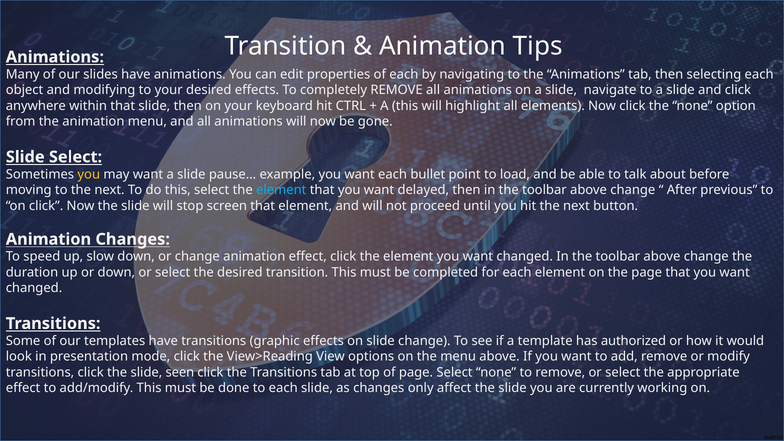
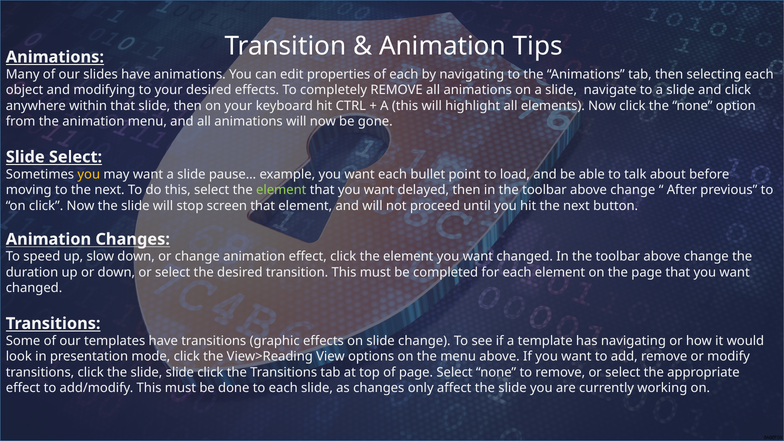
element colour: light blue -> light green (281, 190)
has authorized: authorized -> navigating (633, 341)
slide seen: seen -> slide (180, 372)
